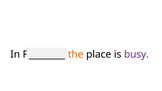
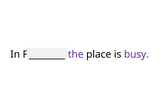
the colour: orange -> purple (76, 54)
